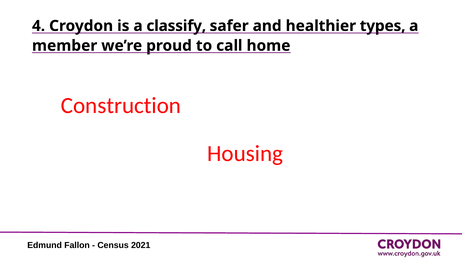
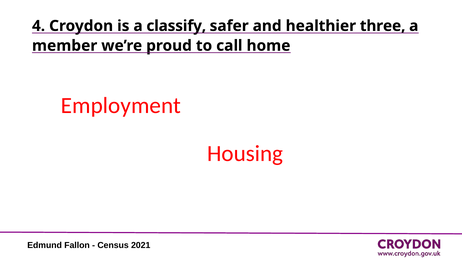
types: types -> three (383, 26)
Construction: Construction -> Employment (121, 106)
